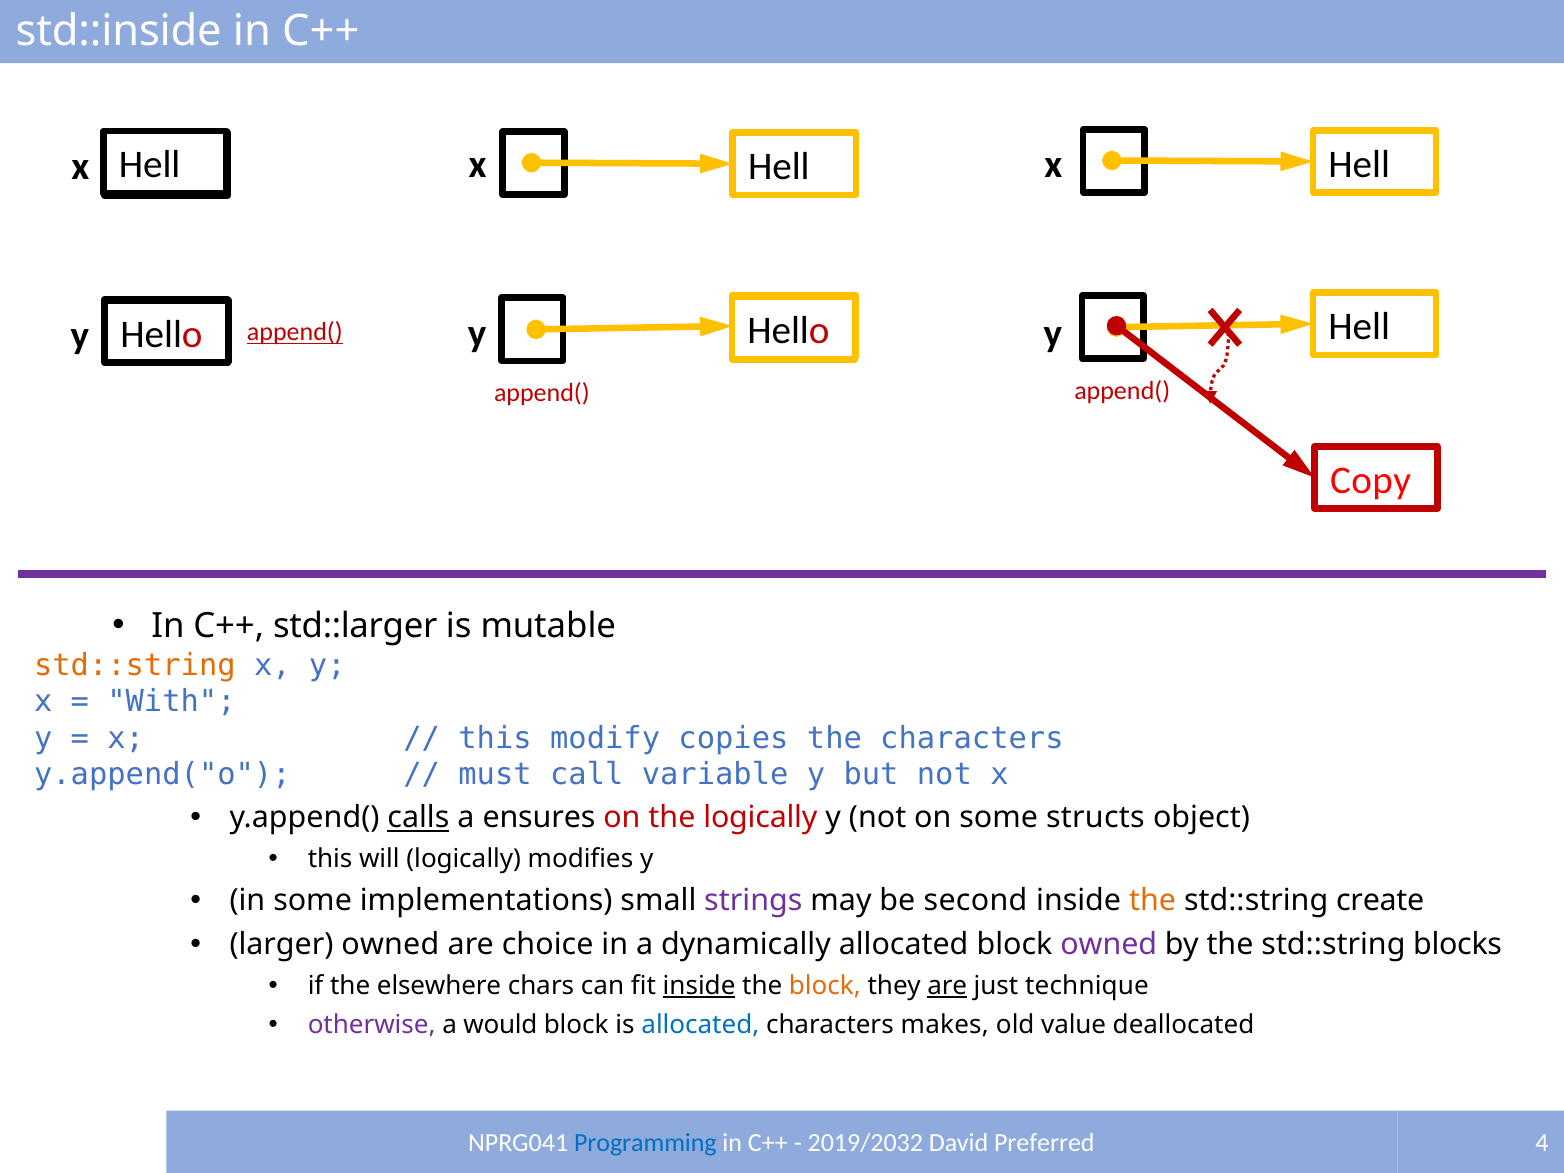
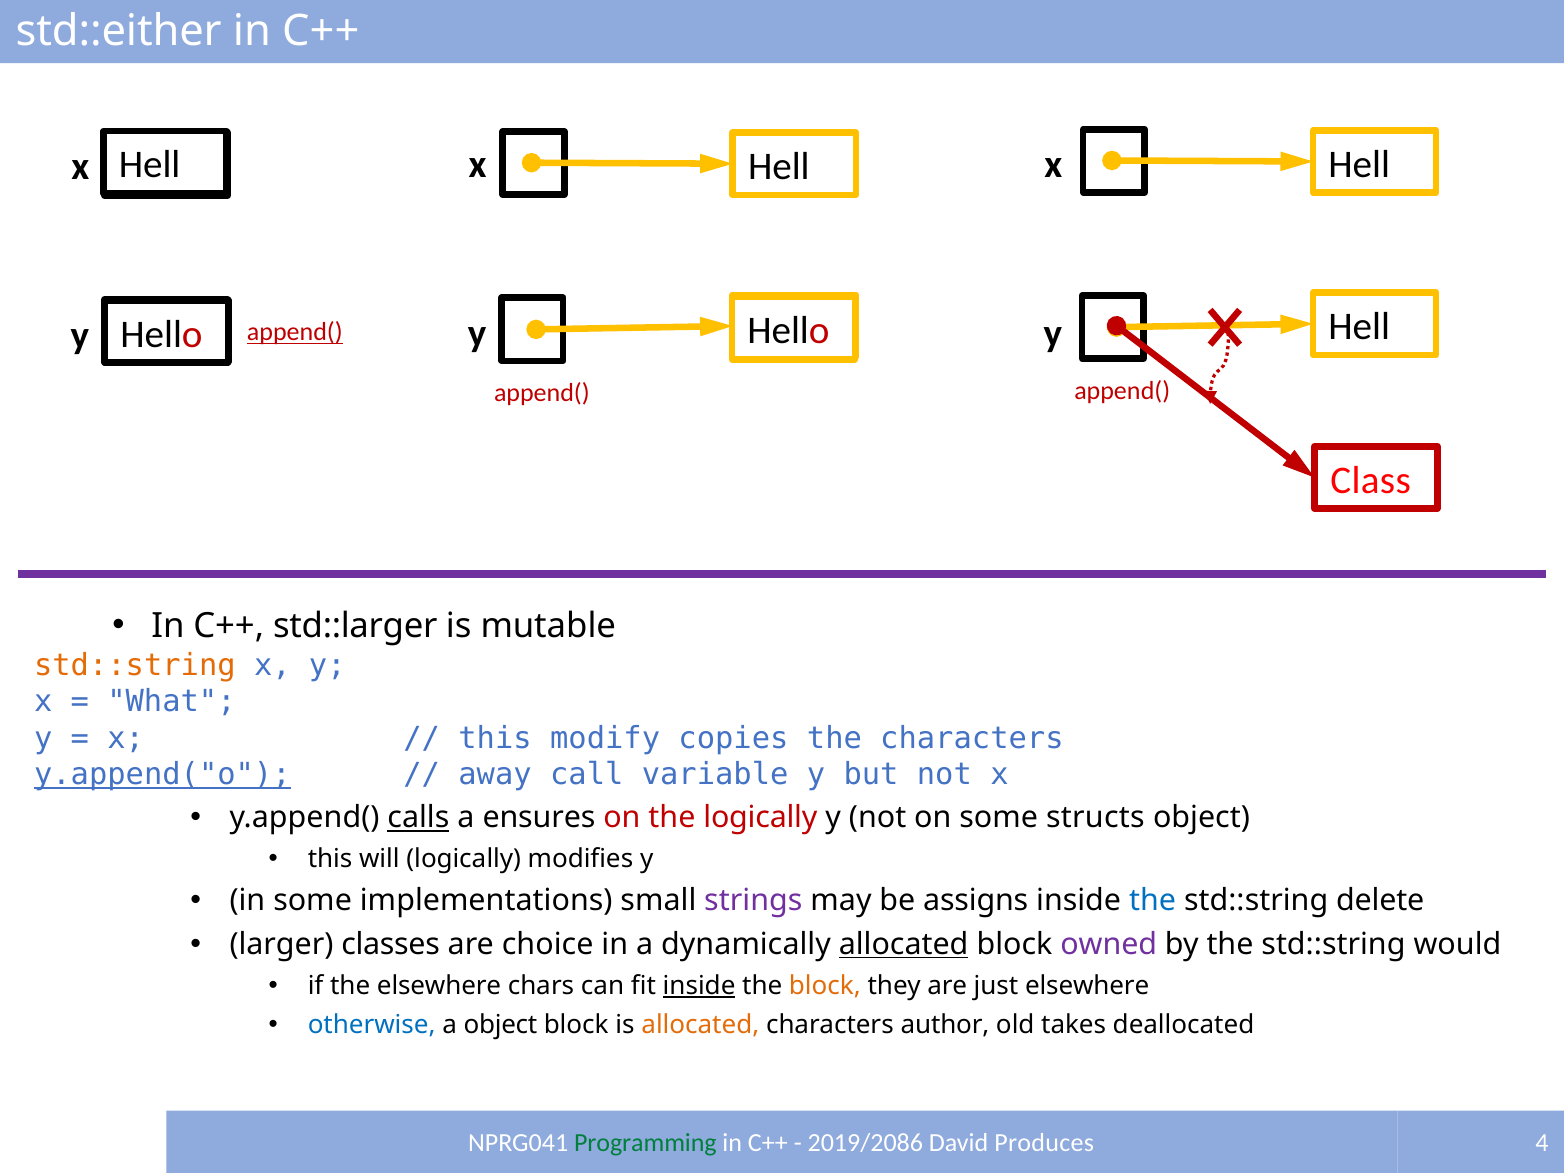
std::inside: std::inside -> std::either (119, 31)
Copy: Copy -> Class (1371, 480)
With: With -> What (171, 702)
y.append("o underline: none -> present (162, 775)
must: must -> away (495, 775)
second: second -> assigns (976, 901)
the colour: orange -> blue (1153, 901)
create: create -> delete (1380, 901)
larger owned: owned -> classes (391, 944)
allocated underline: none -> present (904, 944)
blocks: blocks -> would (1457, 944)
are underline: present -> none (947, 986)
just technique: technique -> elsewhere (1087, 986)
otherwise colour: purple -> blue (372, 1025)
a would: would -> object (500, 1025)
allocated colour: blue -> orange (700, 1025)
makes: makes -> author (945, 1025)
value: value -> takes (1074, 1025)
Programming colour: blue -> green (645, 1143)
2019/2032: 2019/2032 -> 2019/2086 (865, 1143)
Preferred: Preferred -> Produces (1044, 1143)
